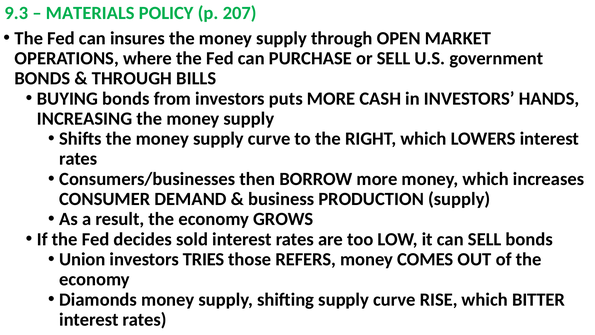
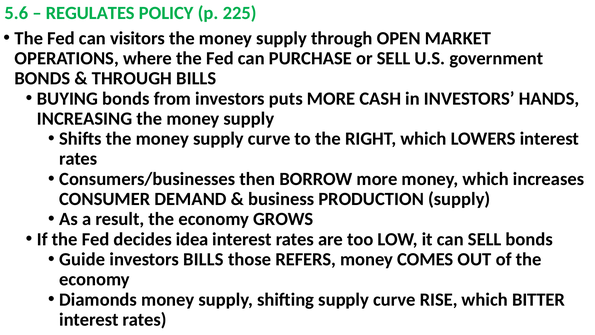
9.3: 9.3 -> 5.6 (16, 13)
MATERIALS: MATERIALS -> REGULATES (90, 13)
207: 207 -> 225 (240, 13)
insures: insures -> visitors (138, 38)
sold: sold -> idea (192, 239)
Union: Union -> Guide (82, 259)
investors TRIES: TRIES -> BILLS (203, 259)
